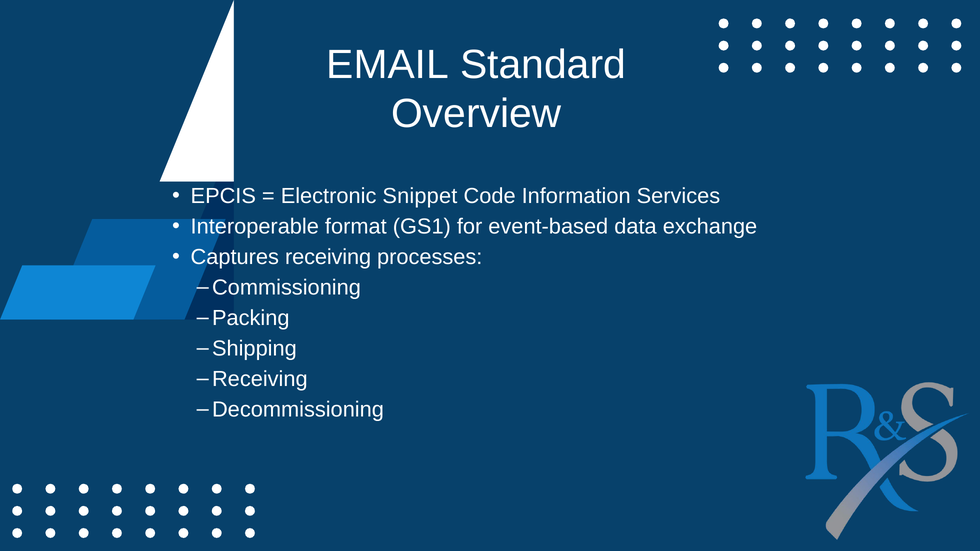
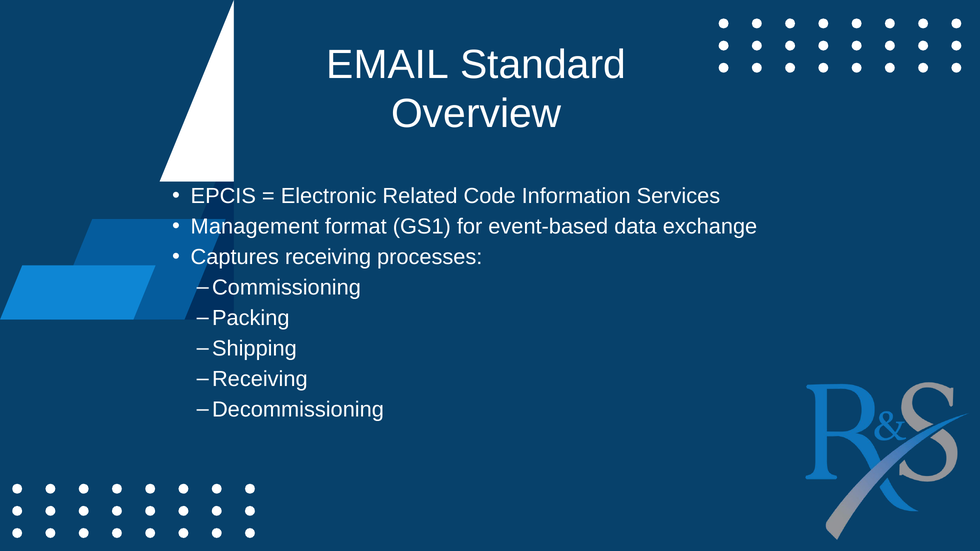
Snippet: Snippet -> Related (420, 196)
Interoperable: Interoperable -> Management (255, 227)
